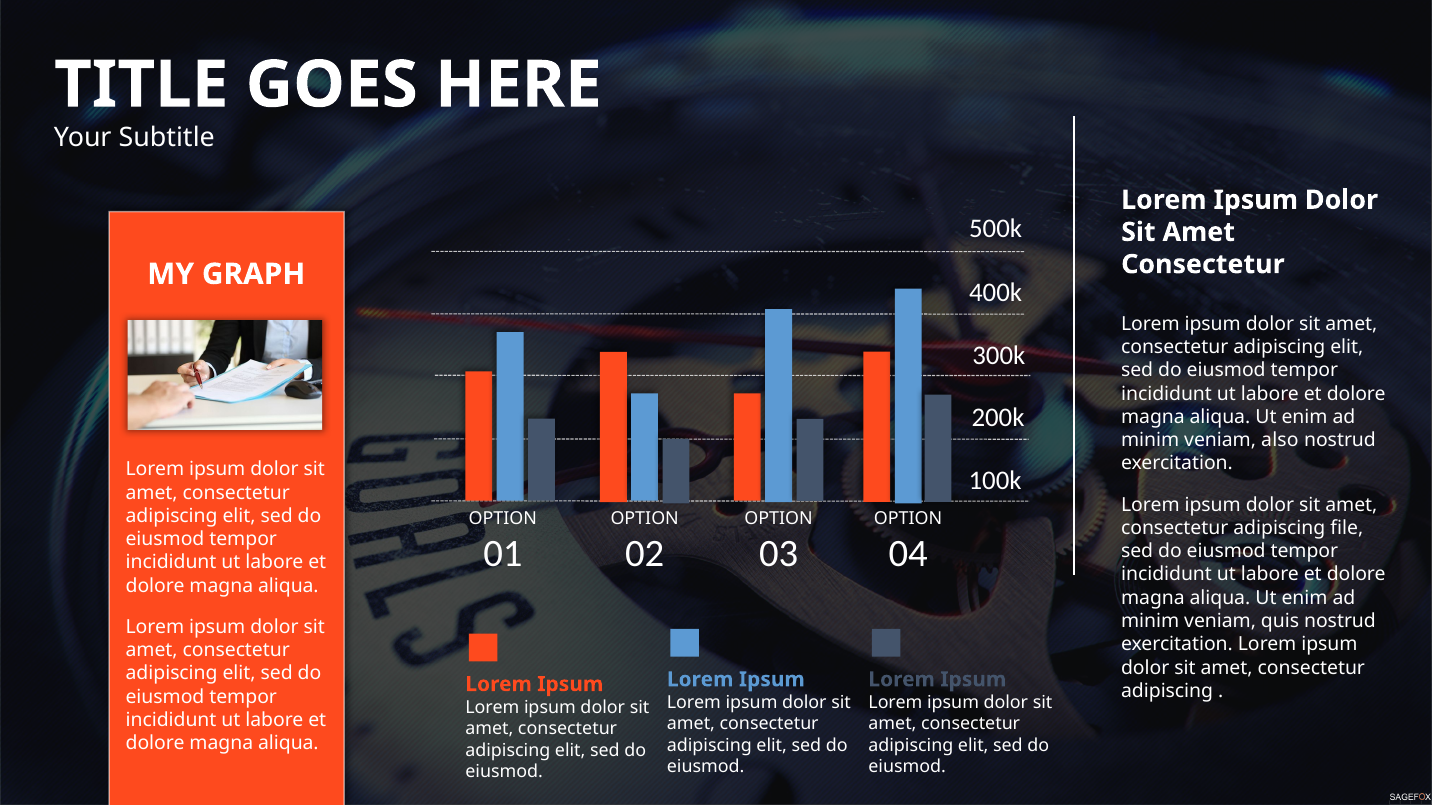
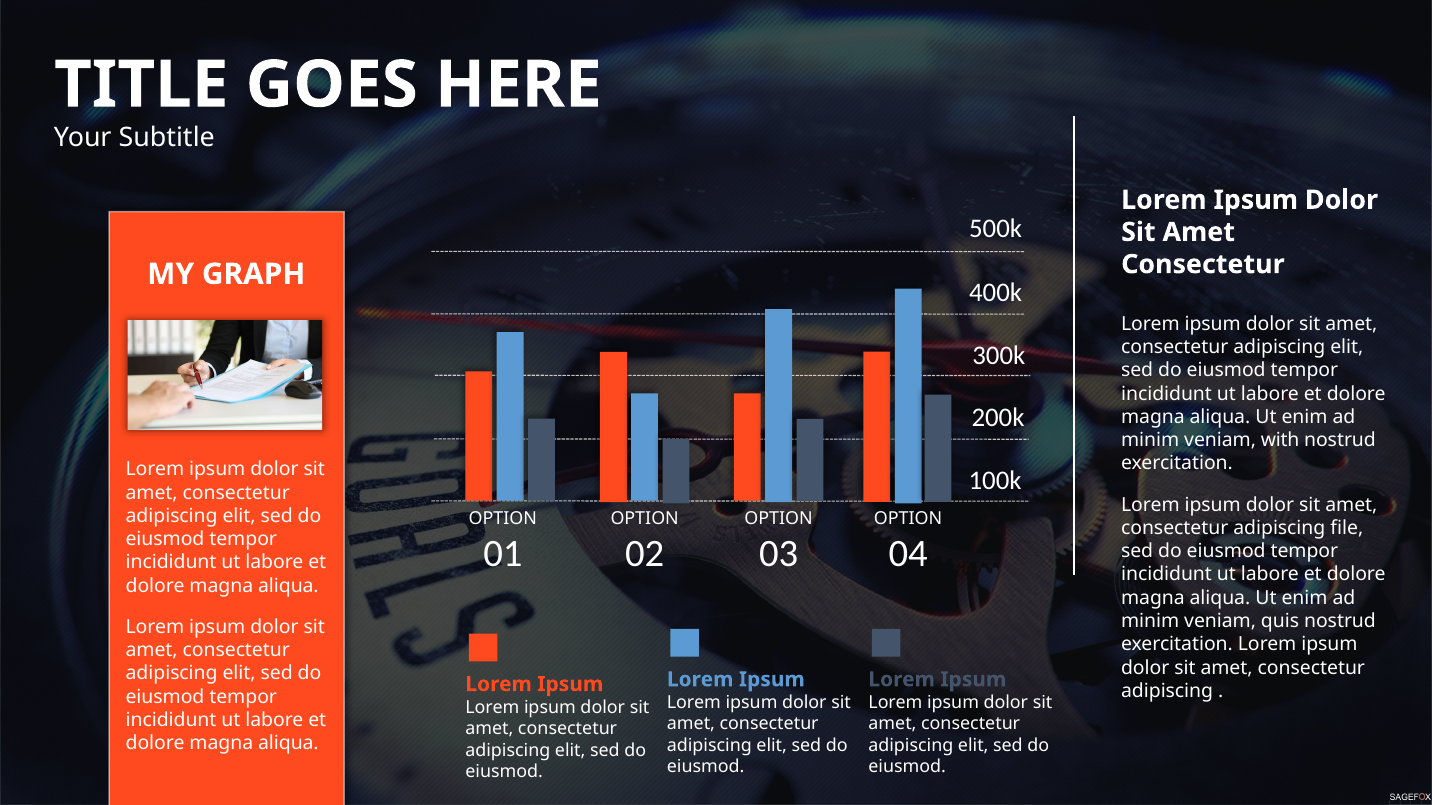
also: also -> with (1280, 440)
